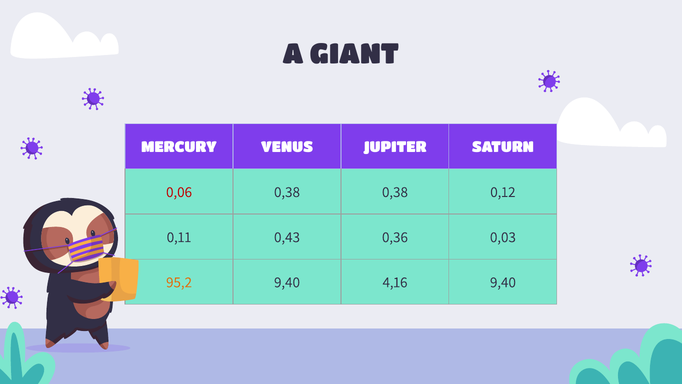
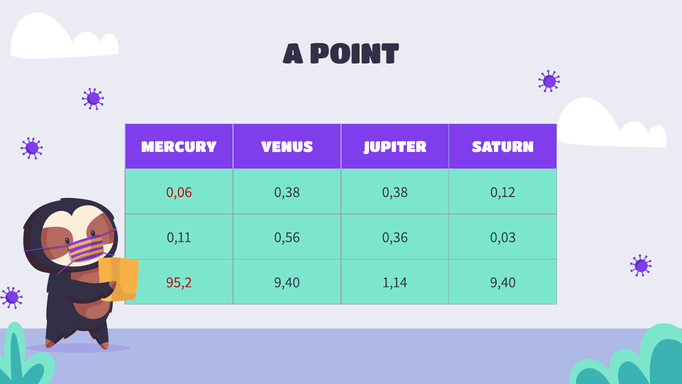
GIANT: GIANT -> POINT (355, 54)
0,43: 0,43 -> 0,56 (287, 237)
95,2 colour: orange -> red (179, 282)
4,16: 4,16 -> 1,14 (395, 282)
